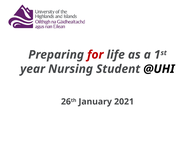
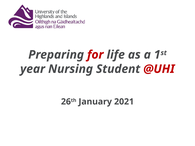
@UHI colour: black -> red (159, 69)
